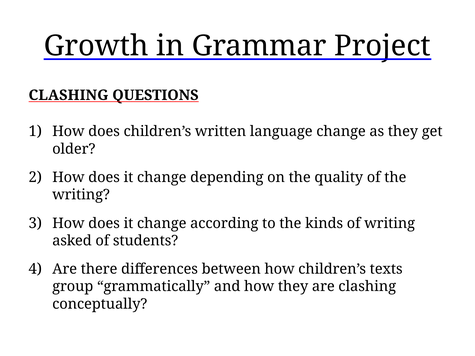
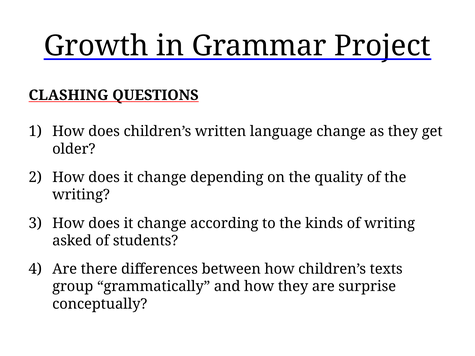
are clashing: clashing -> surprise (367, 287)
